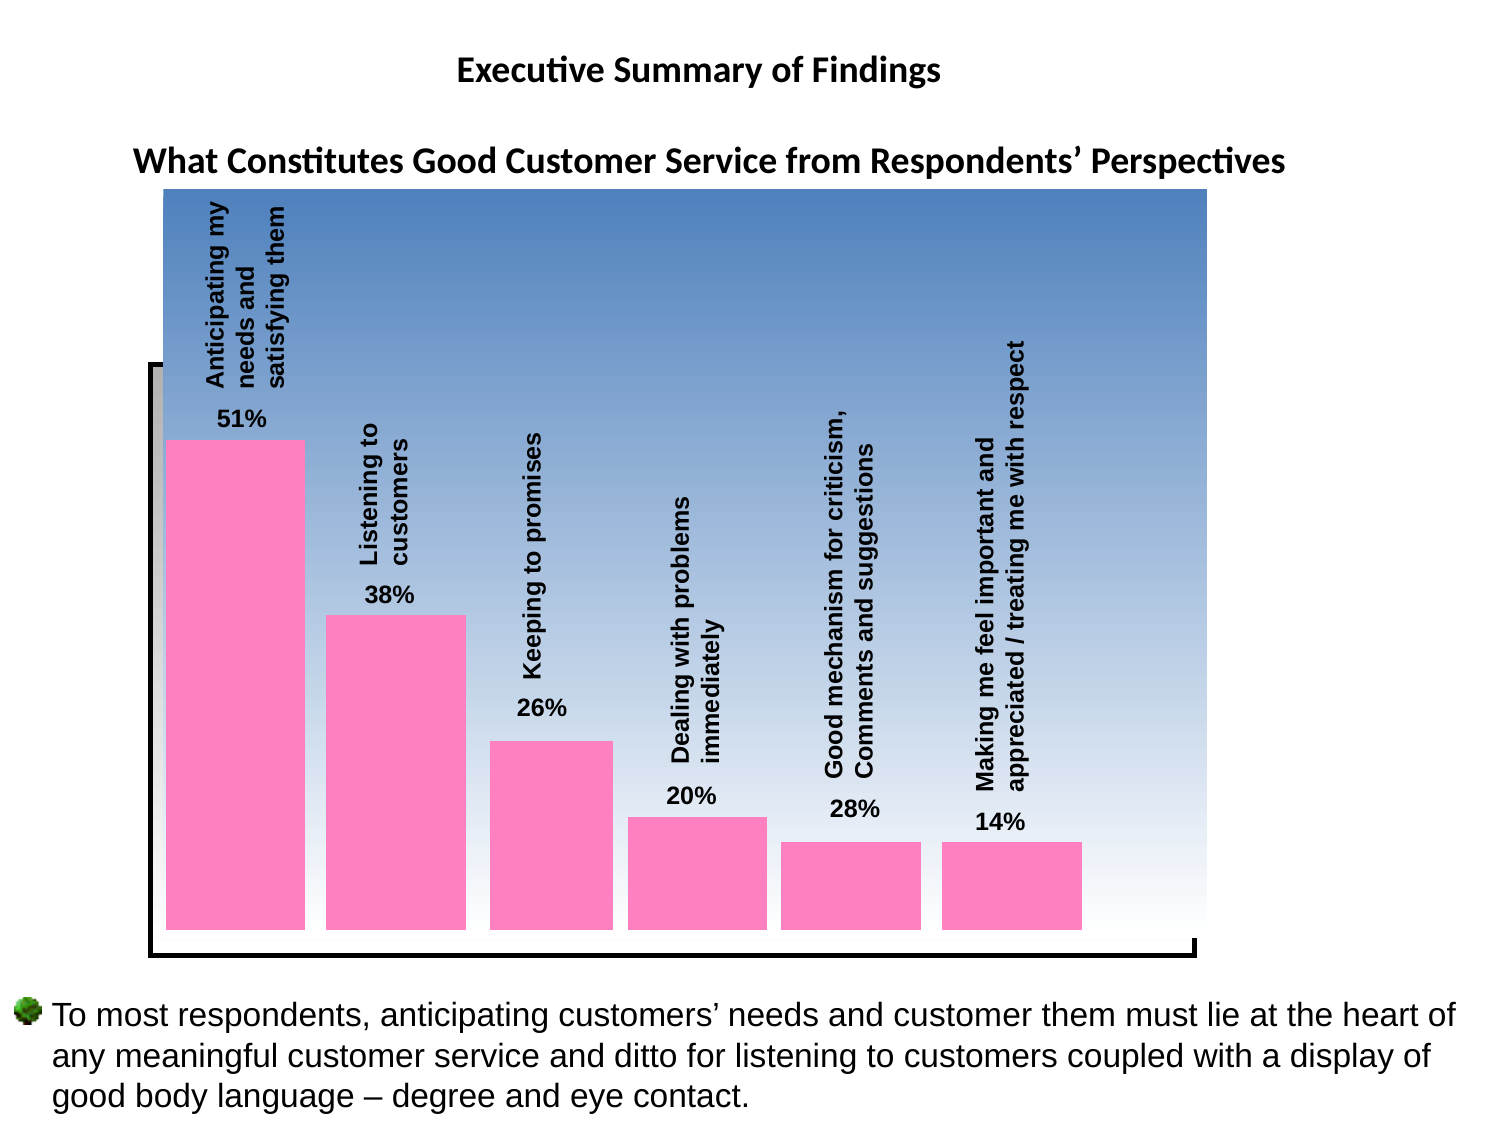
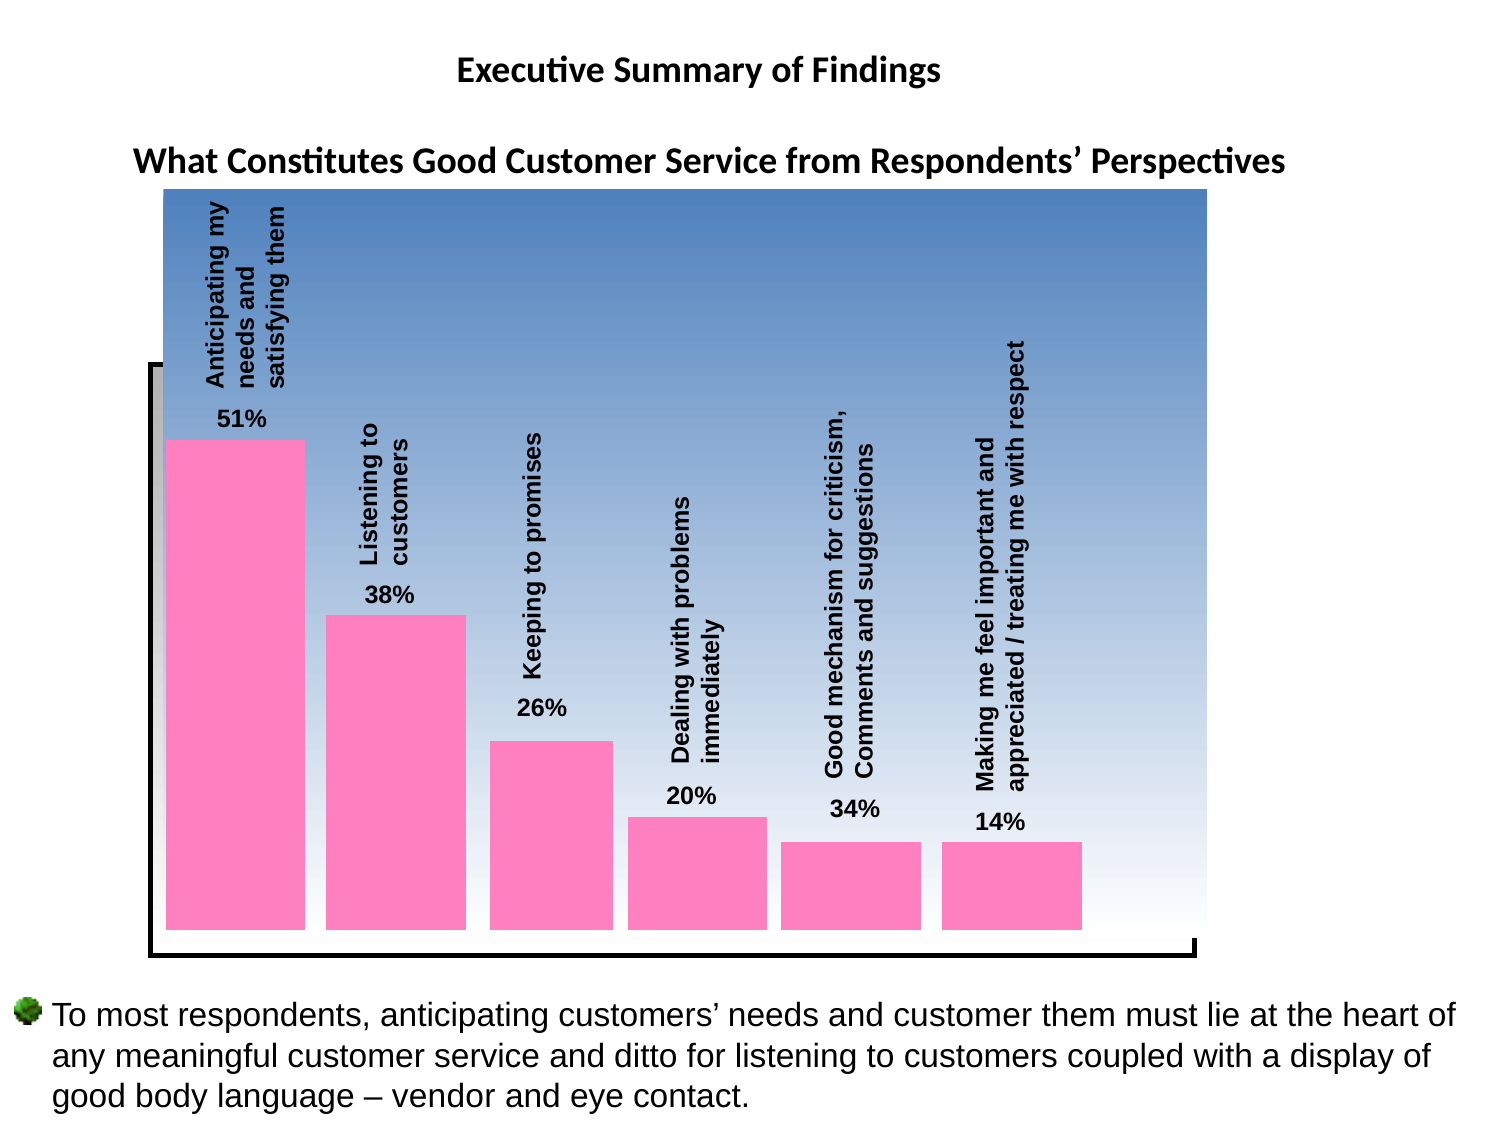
28%: 28% -> 34% (855, 809)
degree: degree -> vendor (444, 1096)
